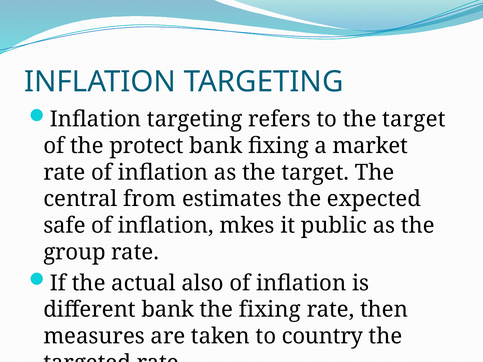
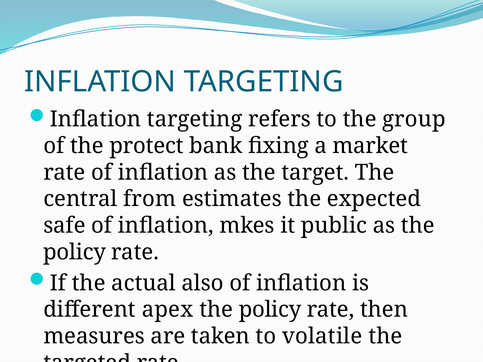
to the target: target -> group (414, 119)
group: group -> policy (75, 252)
different bank: bank -> apex (168, 310)
fixing: fixing -> policy (270, 310)
country: country -> volatile (322, 336)
